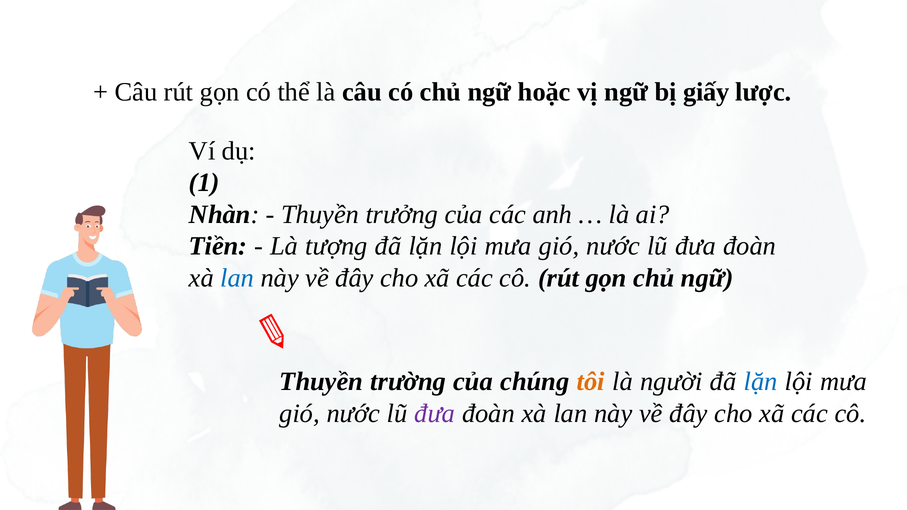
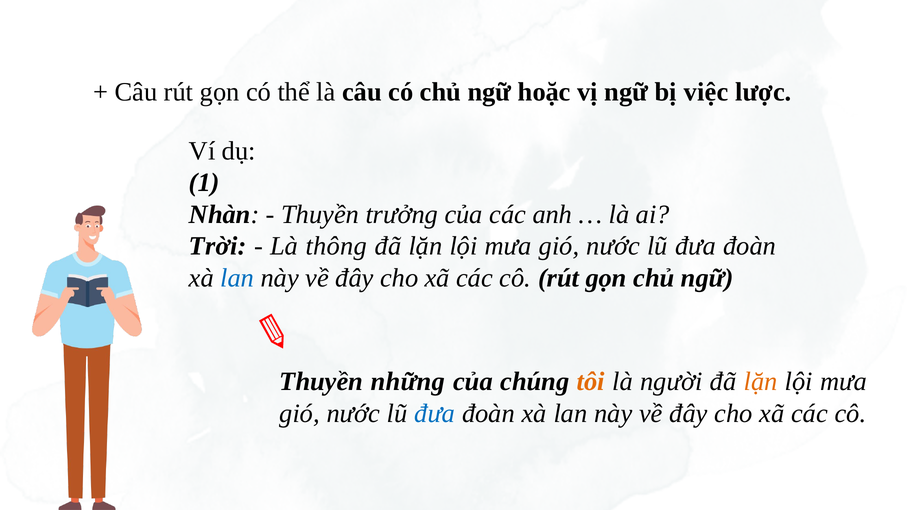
giấy: giấy -> việc (706, 92)
Tiền: Tiền -> Trời (218, 246)
tượng: tượng -> thông (336, 246)
trường: trường -> những (408, 382)
lặn colour: blue -> orange (761, 382)
đưa colour: purple -> blue (435, 414)
